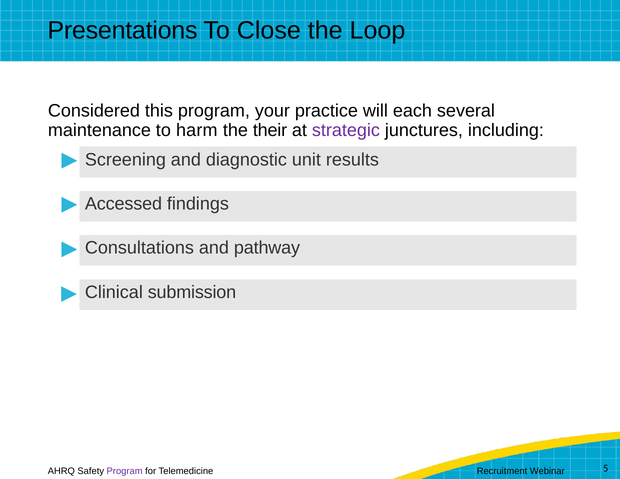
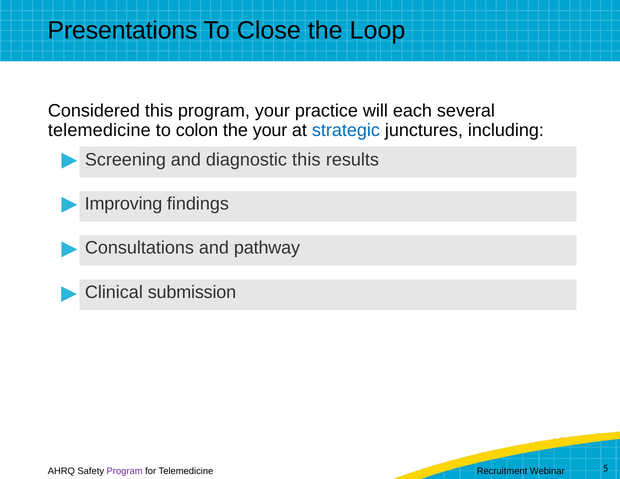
maintenance: maintenance -> telemedicine (99, 131)
harm: harm -> colon (197, 131)
the their: their -> your (270, 131)
strategic colour: purple -> blue (346, 131)
diagnostic unit: unit -> this (306, 160)
Accessed: Accessed -> Improving (124, 204)
